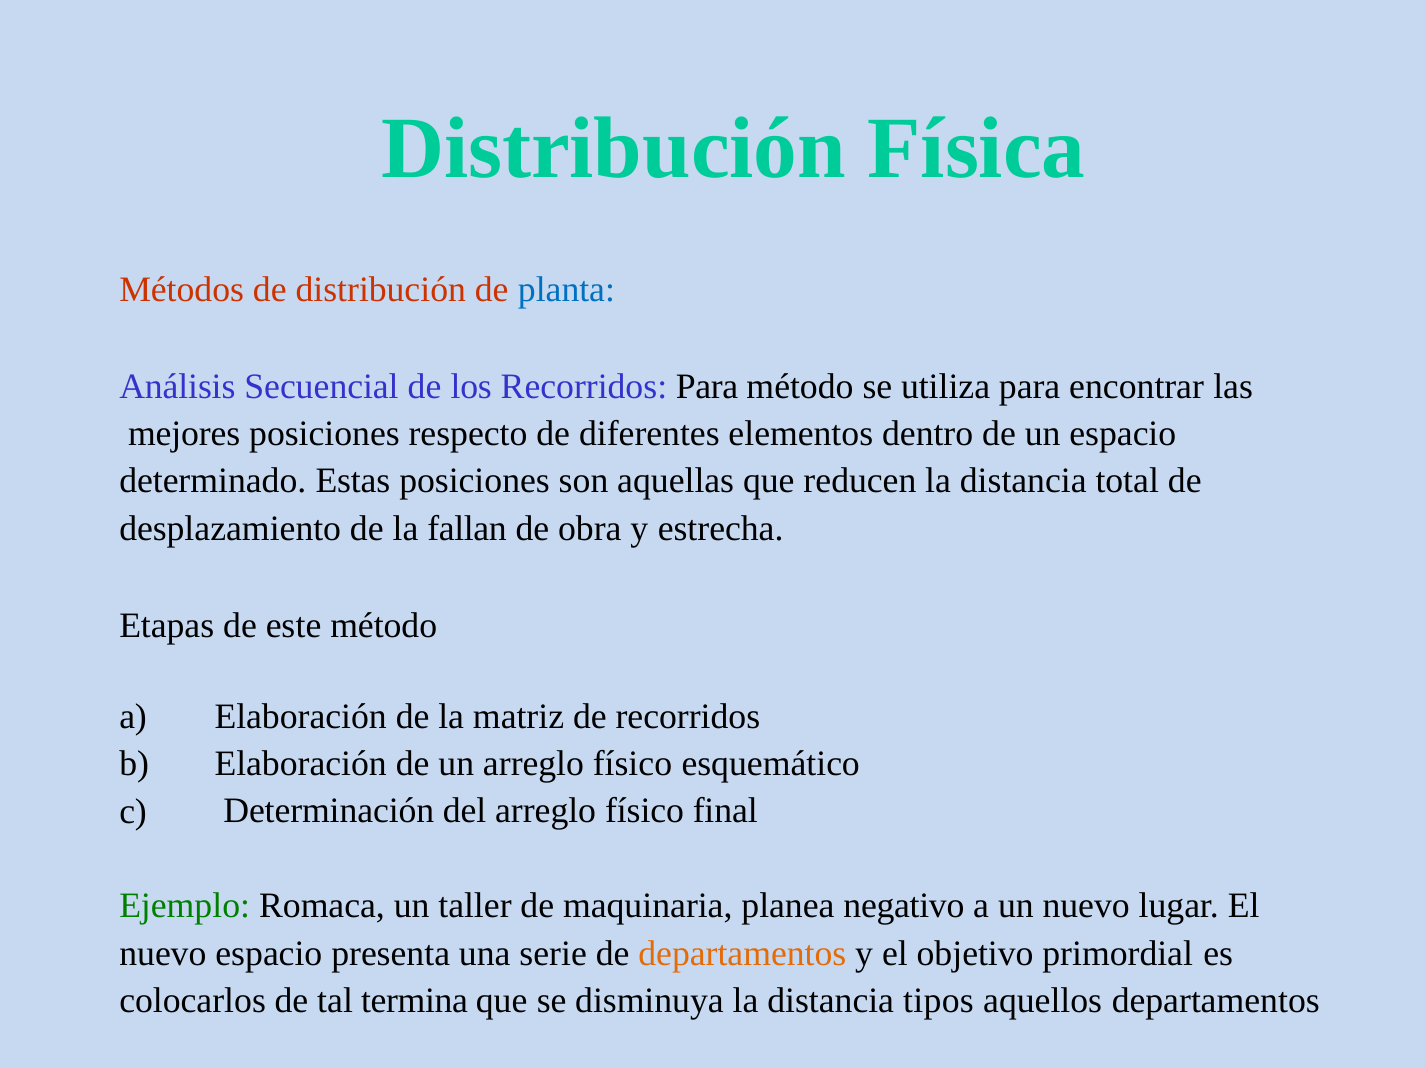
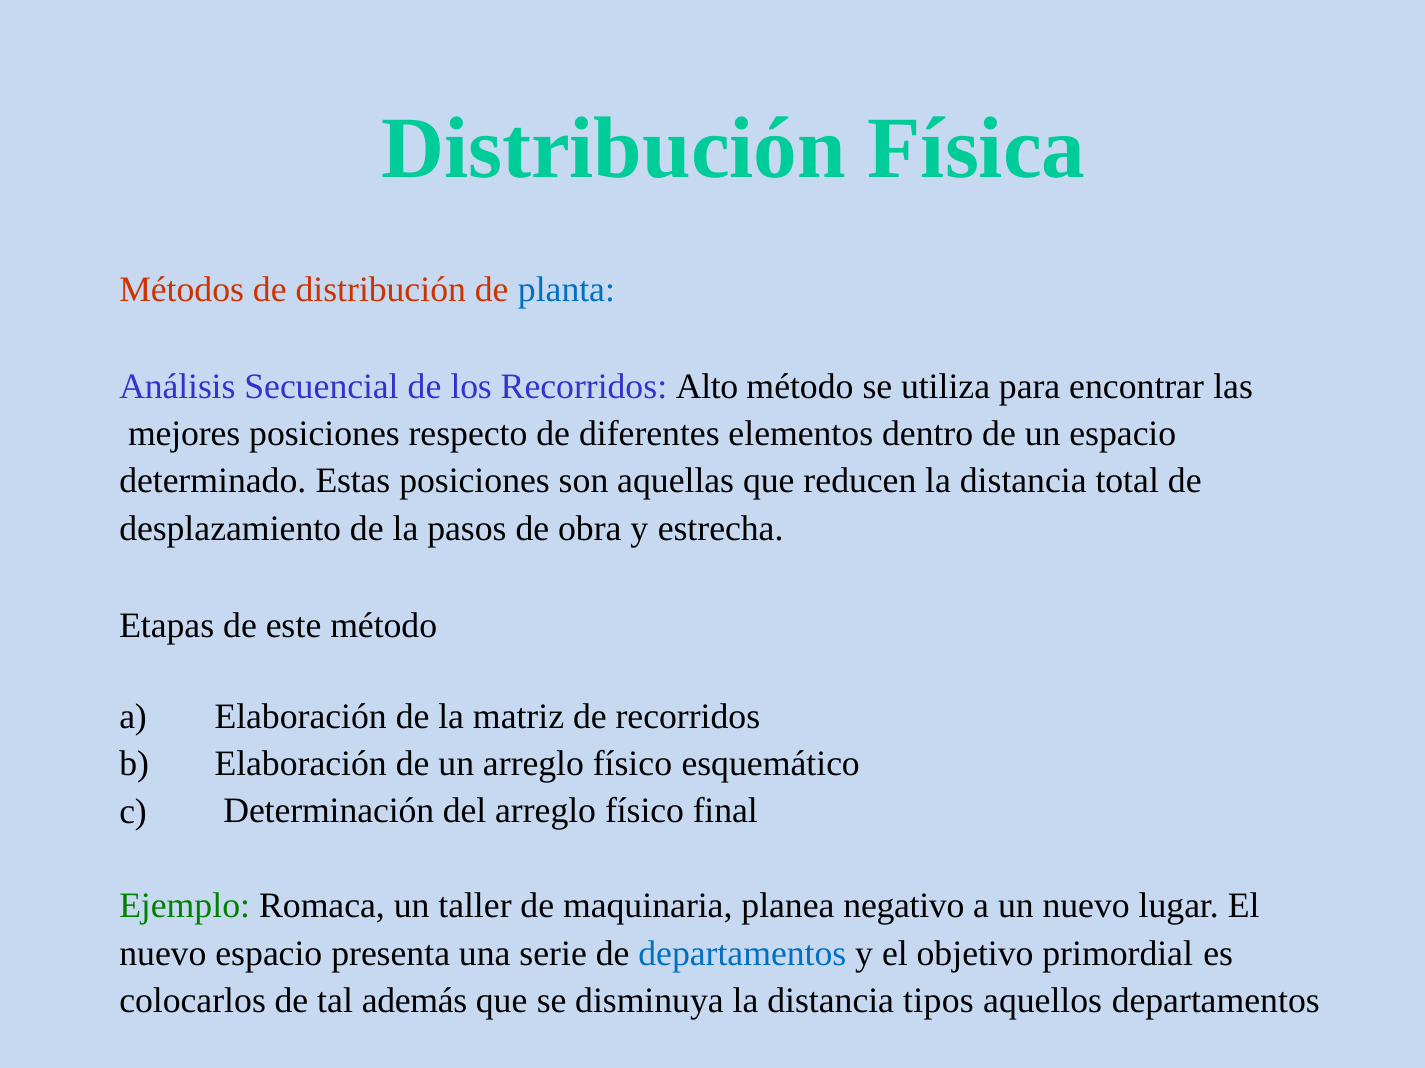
Recorridos Para: Para -> Alto (707, 387)
fallan: fallan -> pasos (467, 528)
departamentos colour: orange -> blue (742, 953)
termina: termina -> además (415, 1000)
